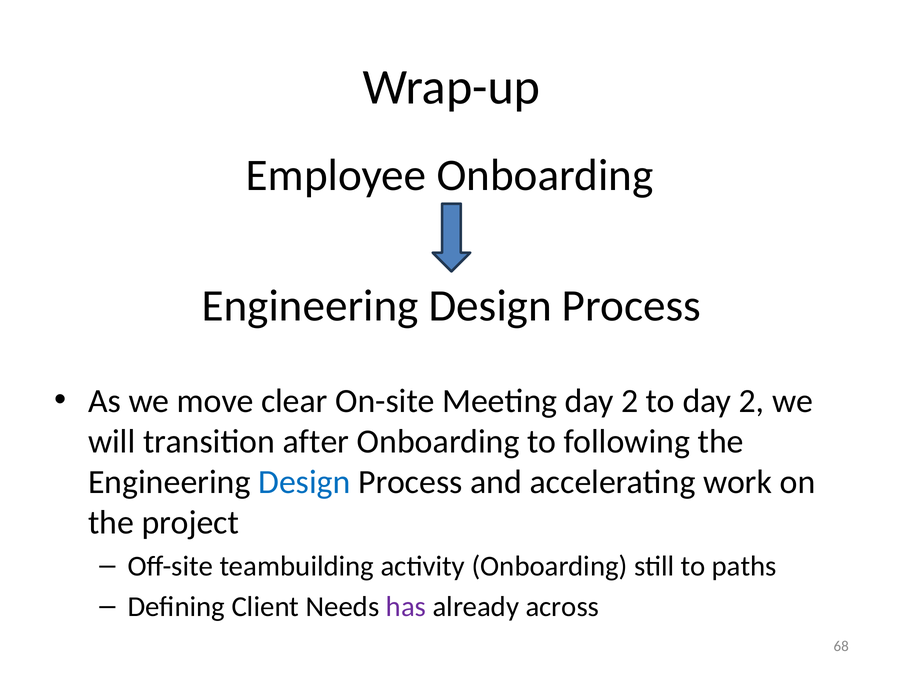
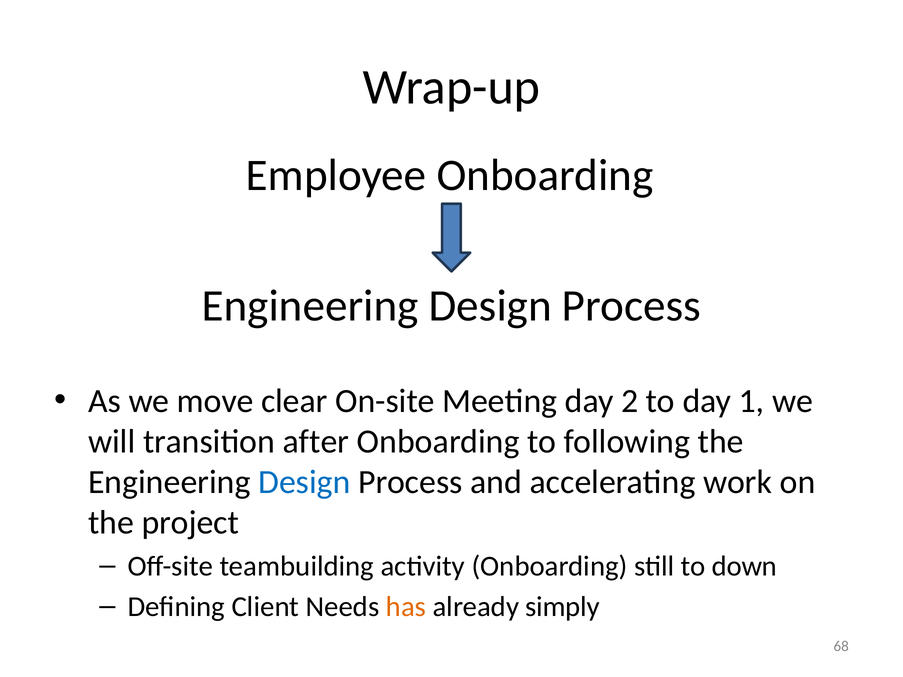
to day 2: 2 -> 1 (752, 401)
paths: paths -> down (744, 566)
has colour: purple -> orange (406, 607)
across: across -> simply (562, 607)
